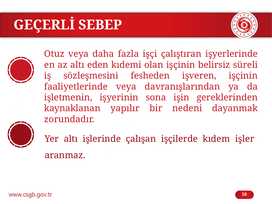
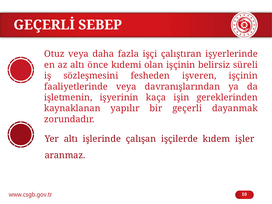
eden: eden -> önce (98, 65)
sona: sona -> kaça (156, 98)
nedeni: nedeni -> geçerli (187, 108)
